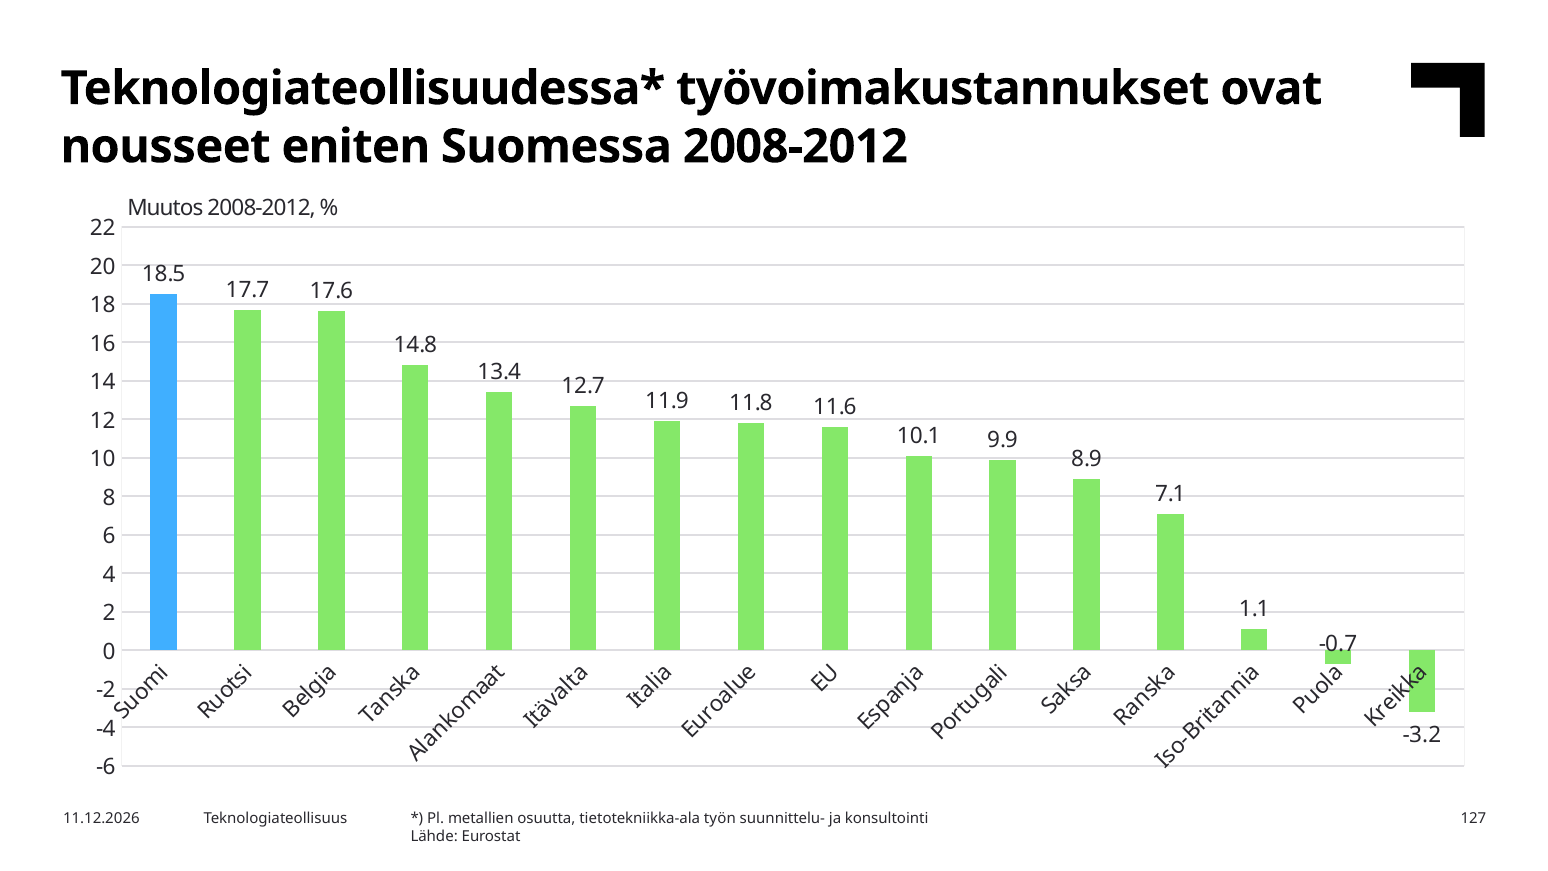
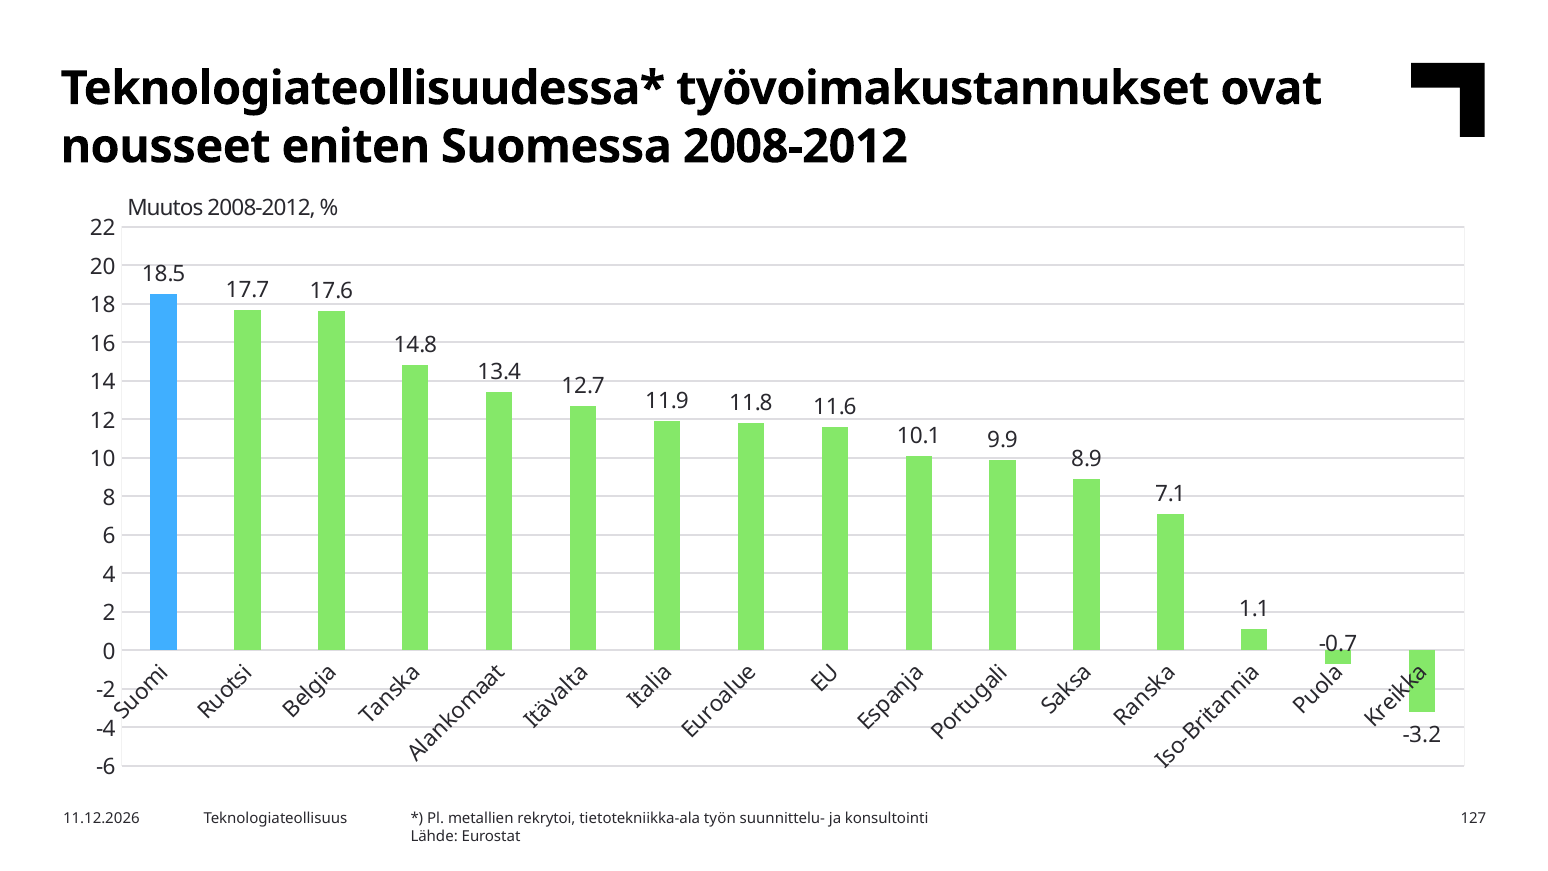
osuutta: osuutta -> rekrytoi (546, 818)
